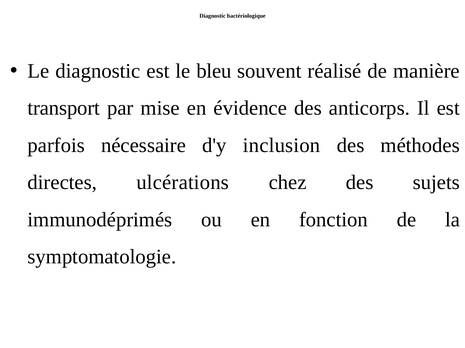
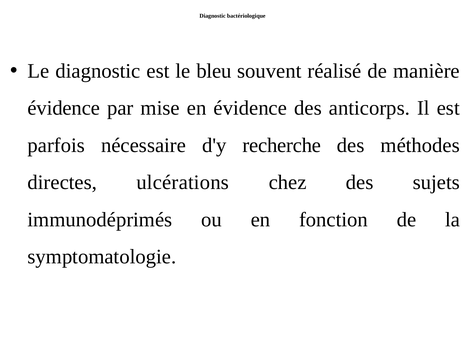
transport: transport -> évidence (64, 108)
inclusion: inclusion -> recherche (282, 146)
